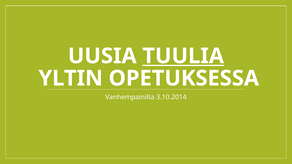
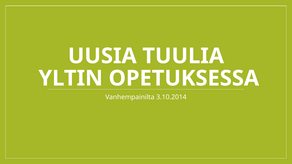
TUULIA underline: present -> none (183, 56)
